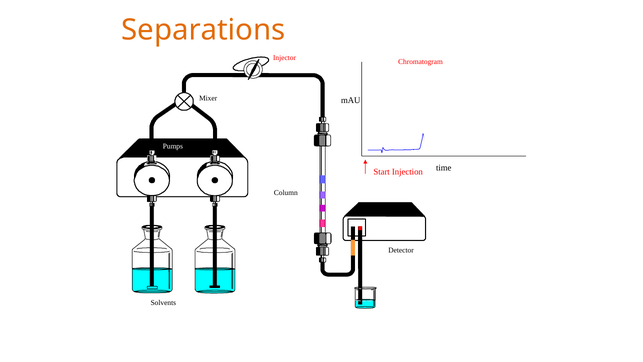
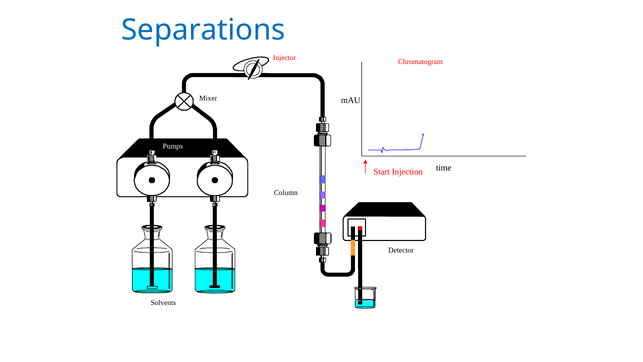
Separations colour: orange -> blue (203, 30)
